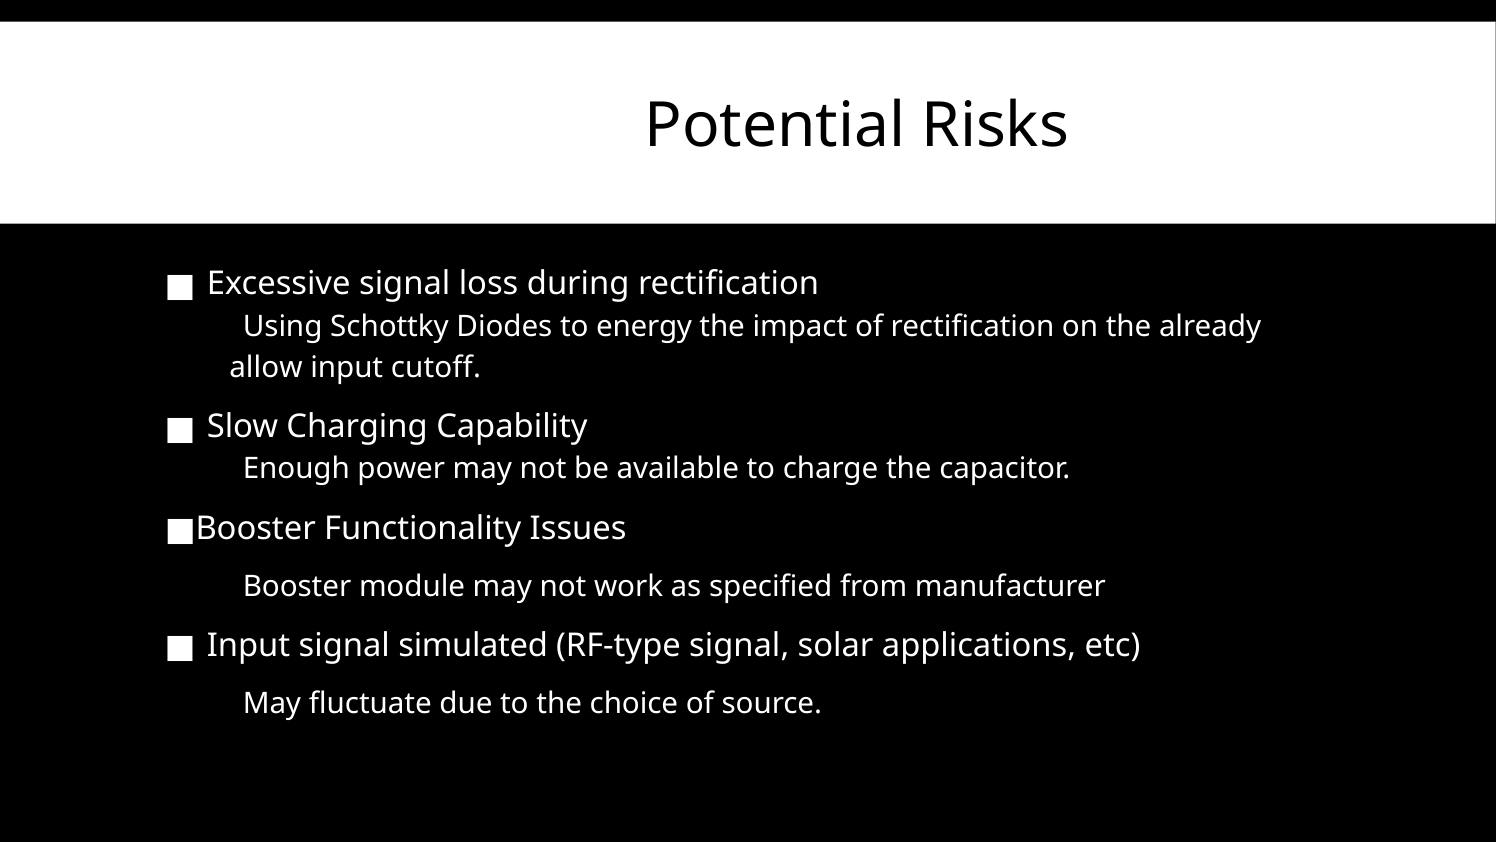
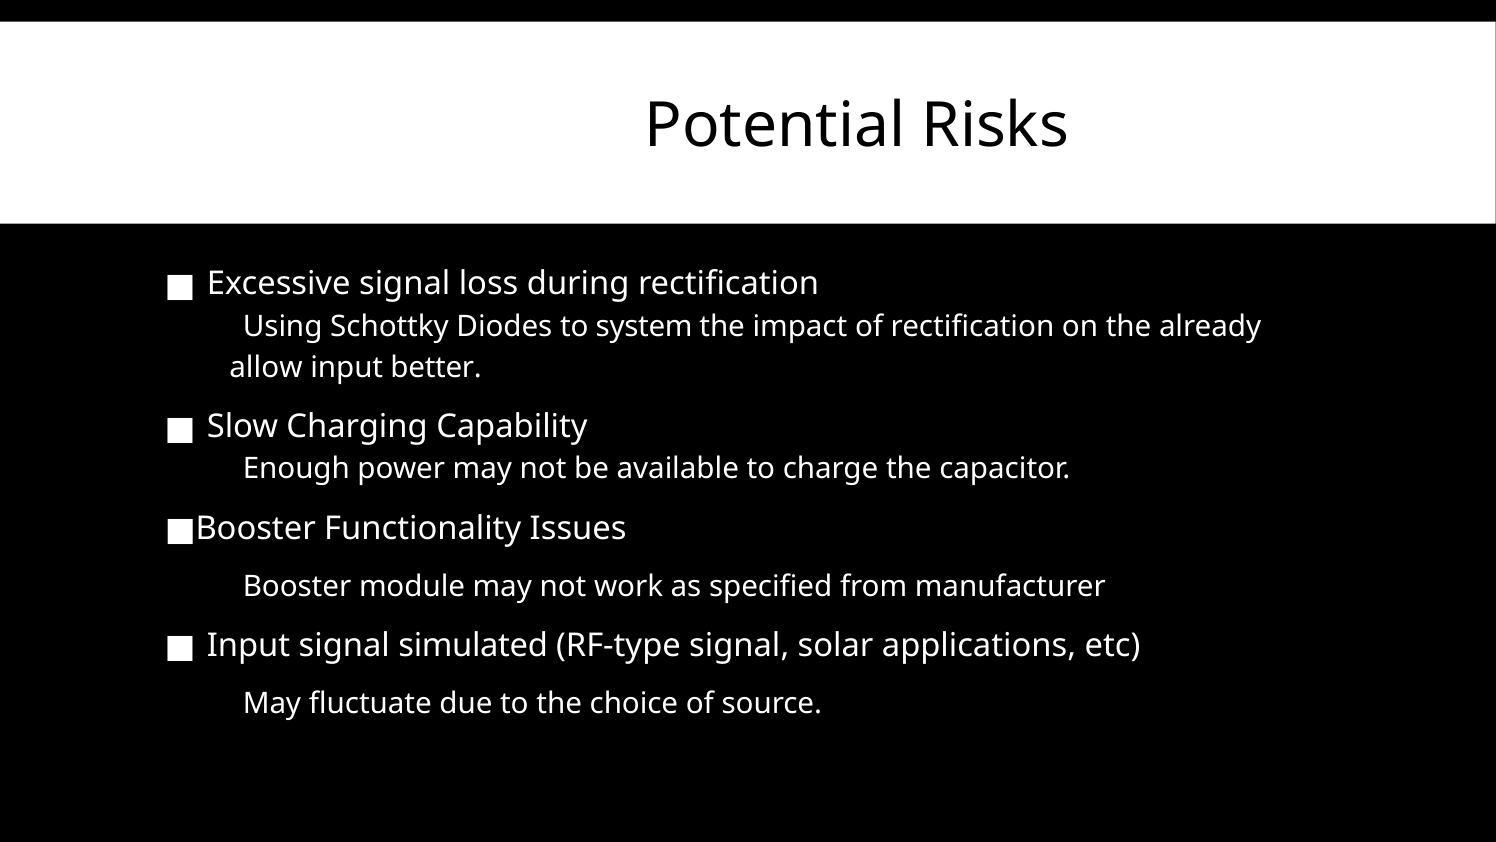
energy: energy -> system (644, 326)
cutoff: cutoff -> better (436, 367)
